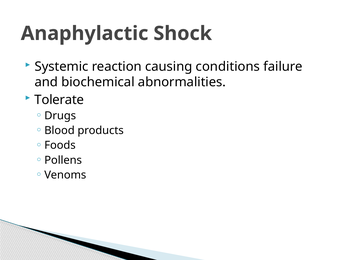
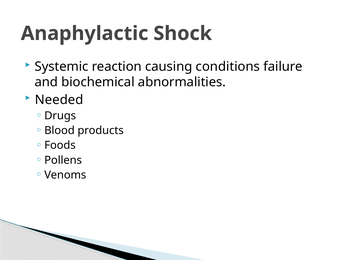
Tolerate: Tolerate -> Needed (59, 100)
